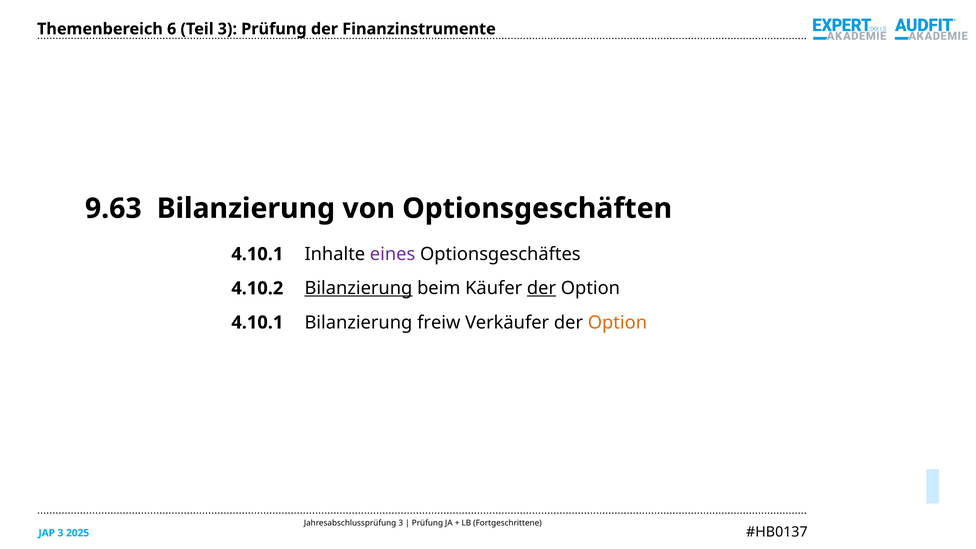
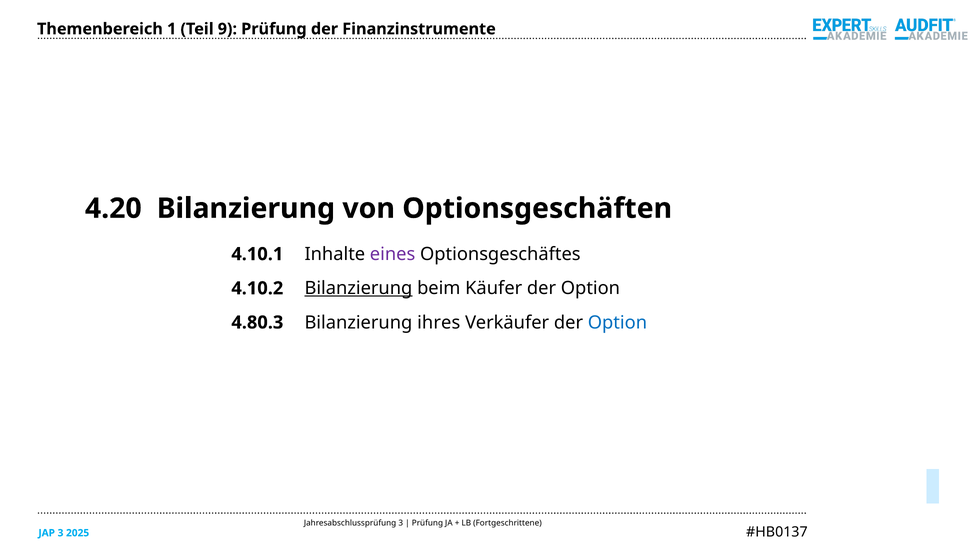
6: 6 -> 1 (172, 29)
Teil 3: 3 -> 9 (227, 29)
9.63: 9.63 -> 4.20 (113, 208)
der underline: present -> none (542, 288)
4.10.1: 4.10.1 -> 4.80.3 (257, 322)
freiw: freiw -> ihres (439, 322)
Option colour: orange -> blue (617, 322)
